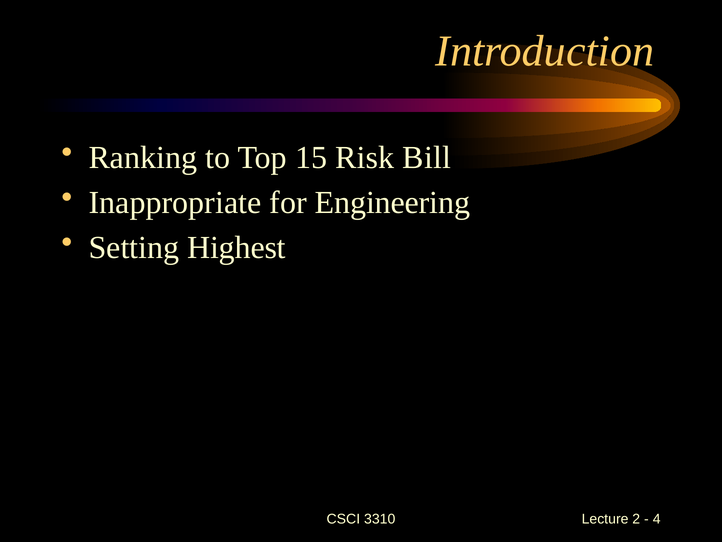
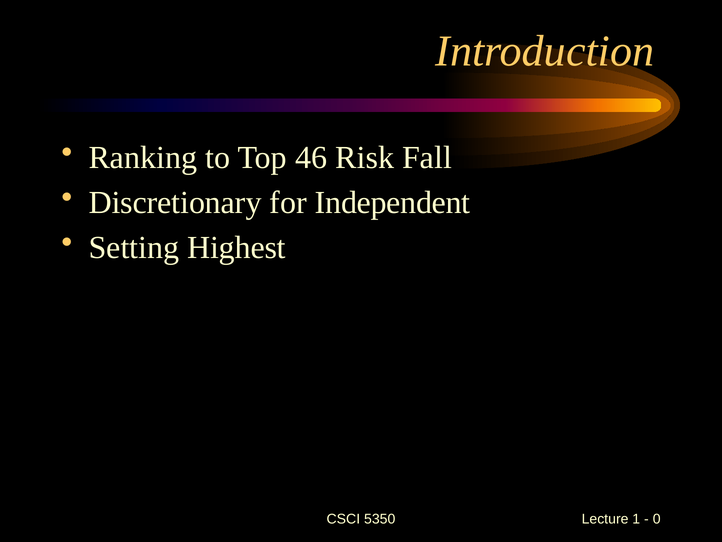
15: 15 -> 46 (311, 158)
Bill: Bill -> Fall (427, 158)
Inappropriate: Inappropriate -> Discretionary (175, 202)
Engineering: Engineering -> Independent (393, 202)
3310: 3310 -> 5350 (380, 518)
2: 2 -> 1 (636, 518)
4: 4 -> 0 (657, 518)
